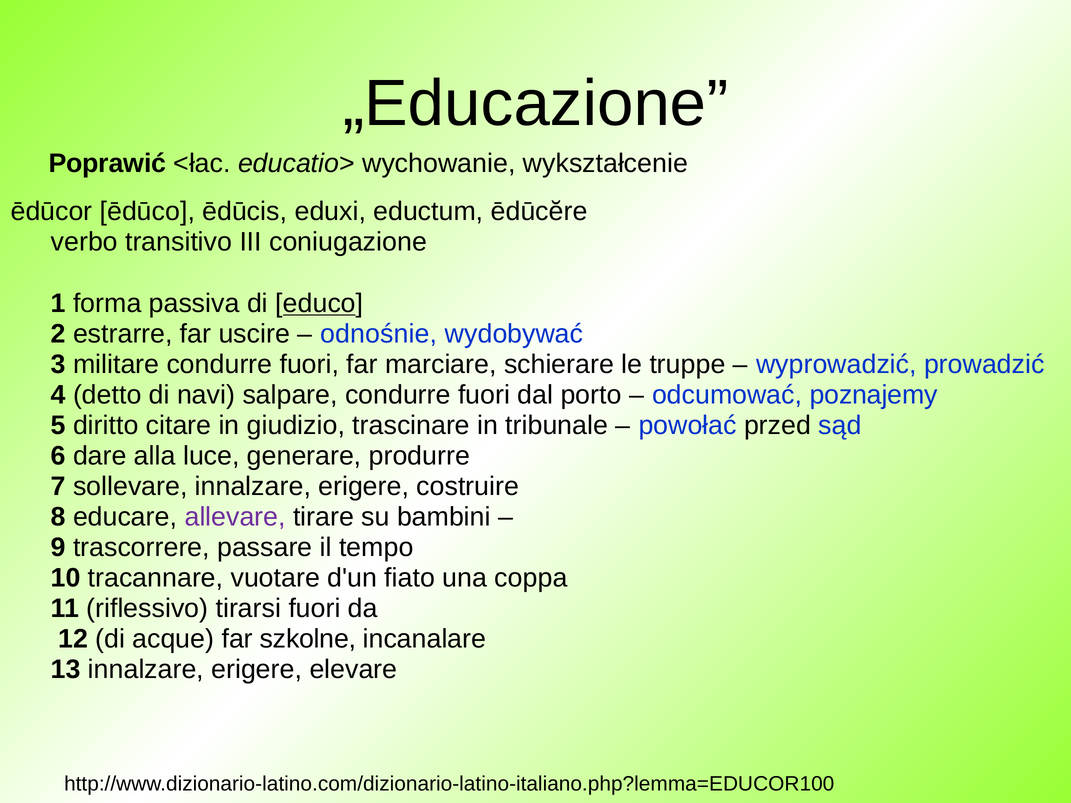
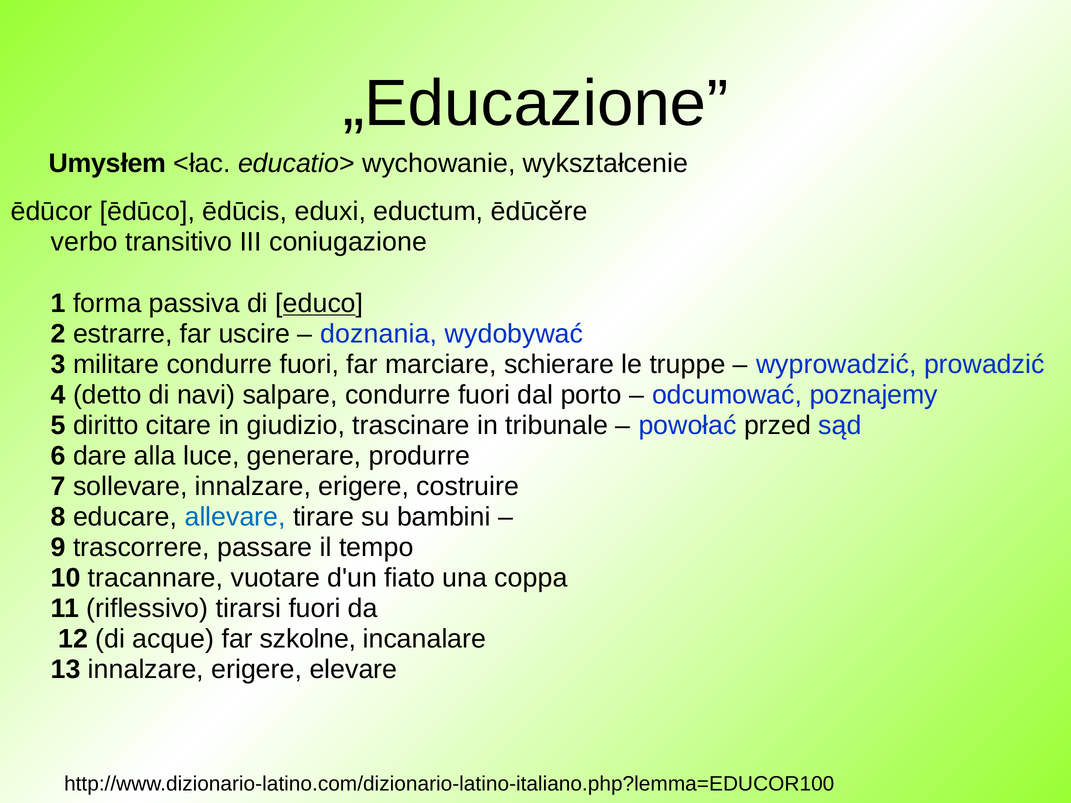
Poprawić: Poprawić -> Umysłem (107, 163)
odnośnie: odnośnie -> doznania (379, 334)
allevare colour: purple -> blue (235, 517)
